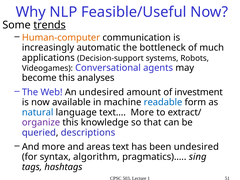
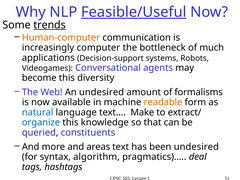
Feasible/Useful underline: none -> present (134, 12)
automatic: automatic -> computer (98, 48)
analyses: analyses -> diversity (96, 78)
investment: investment -> formalisms (199, 92)
readable colour: blue -> orange (163, 102)
text… More: More -> Make (142, 112)
organize colour: purple -> blue (41, 122)
descriptions: descriptions -> constituents (88, 133)
sing: sing -> deal (198, 157)
